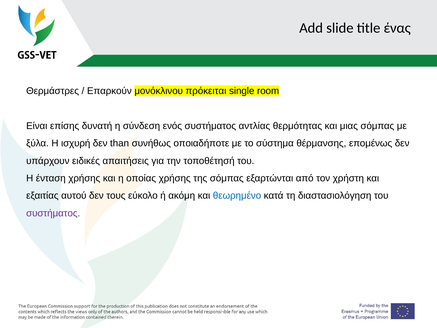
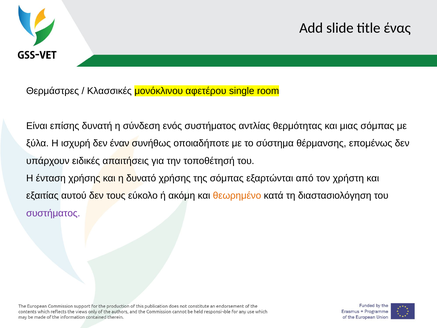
Επαρκούν: Επαρκούν -> Κλασσικές (109, 91)
πρόκειται: πρόκειται -> αφετέρου (206, 91)
than: than -> έναν (120, 143)
οποίας: οποίας -> δυνατό (141, 178)
θεωρημένο colour: blue -> orange (237, 196)
